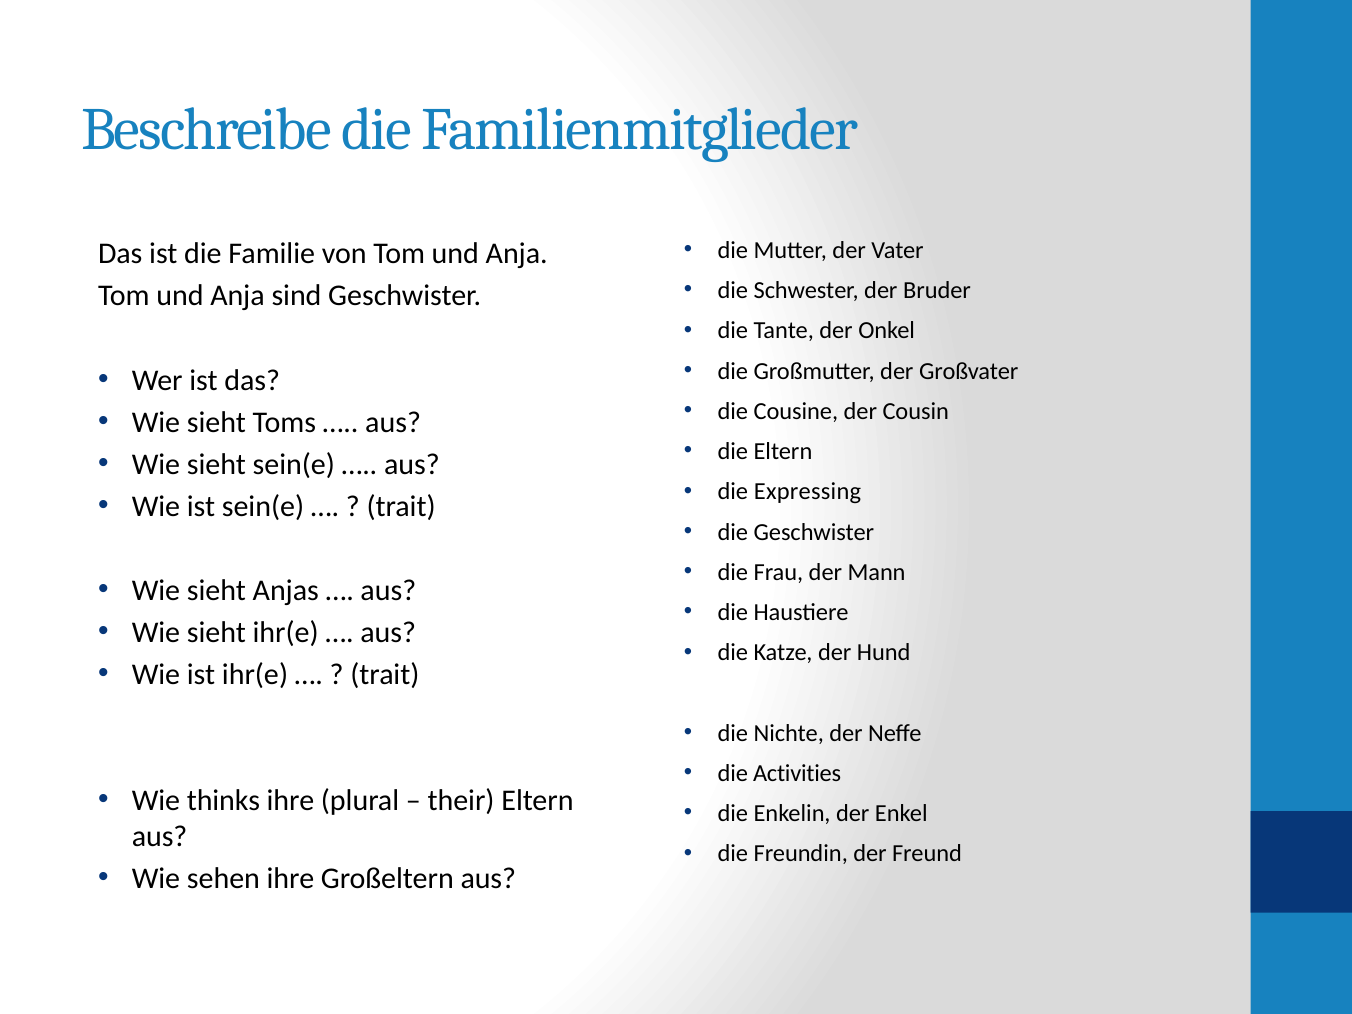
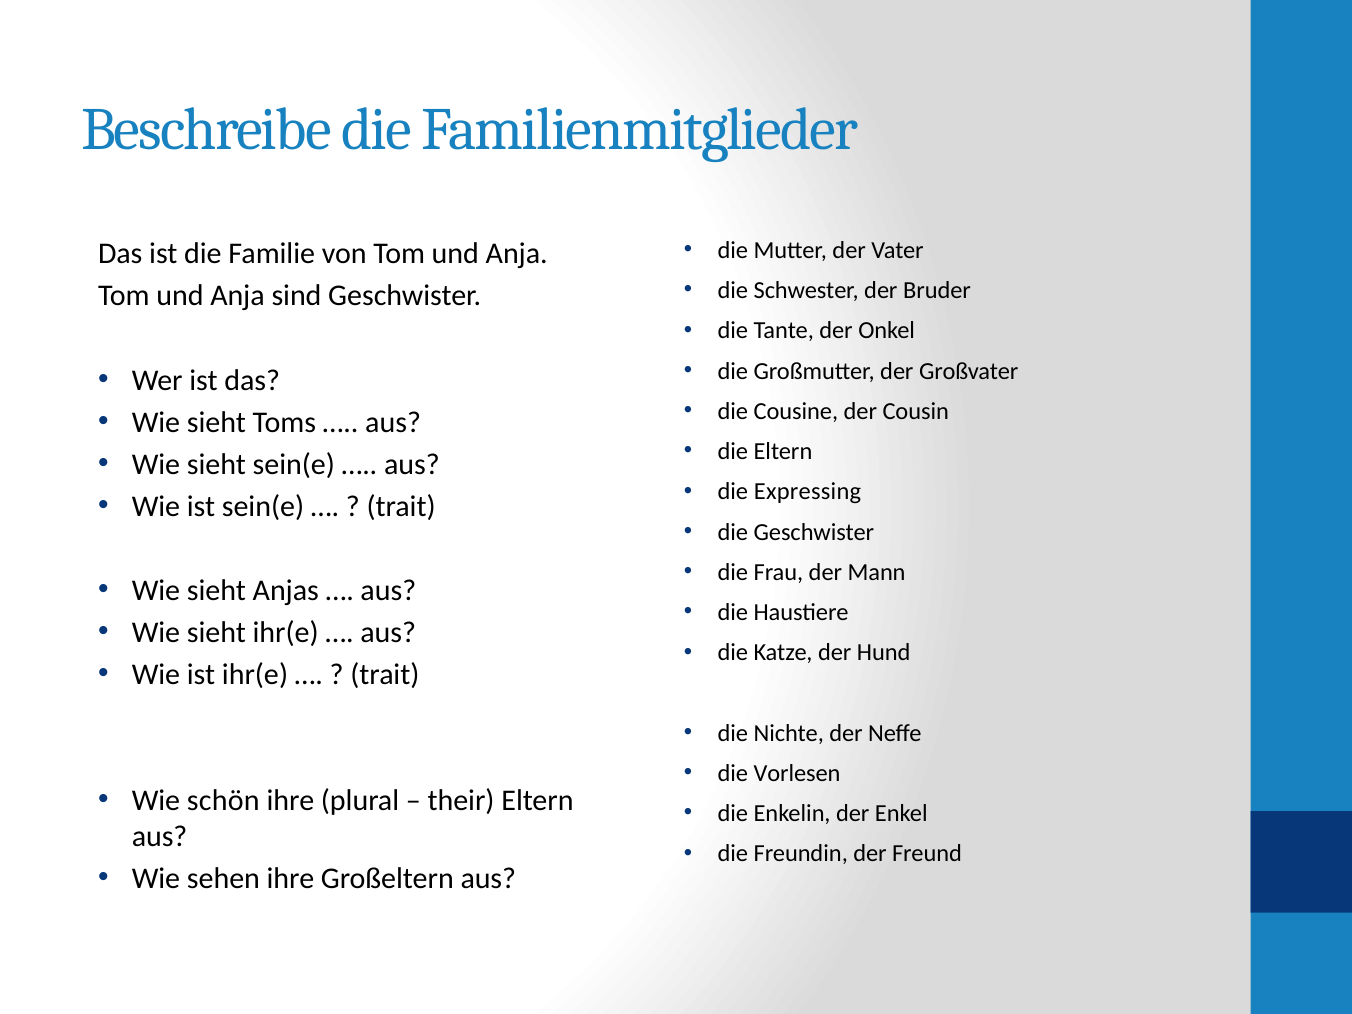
Activities: Activities -> Vorlesen (797, 773)
thinks: thinks -> schön (223, 801)
